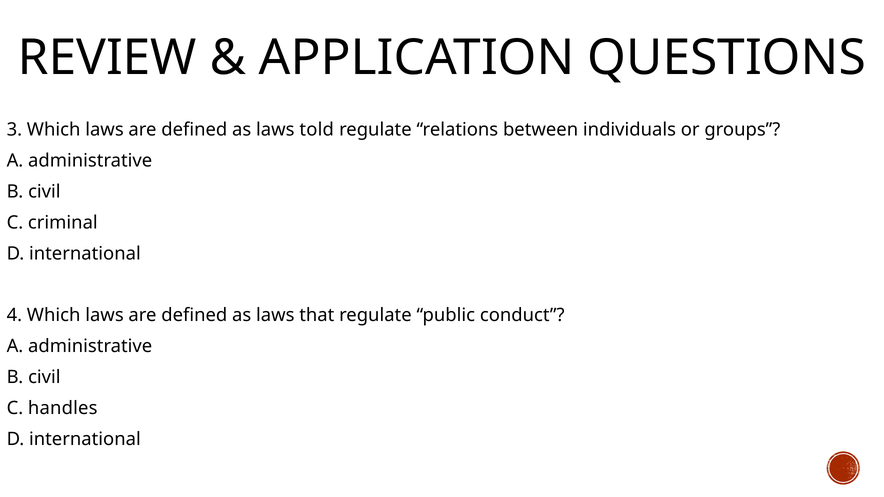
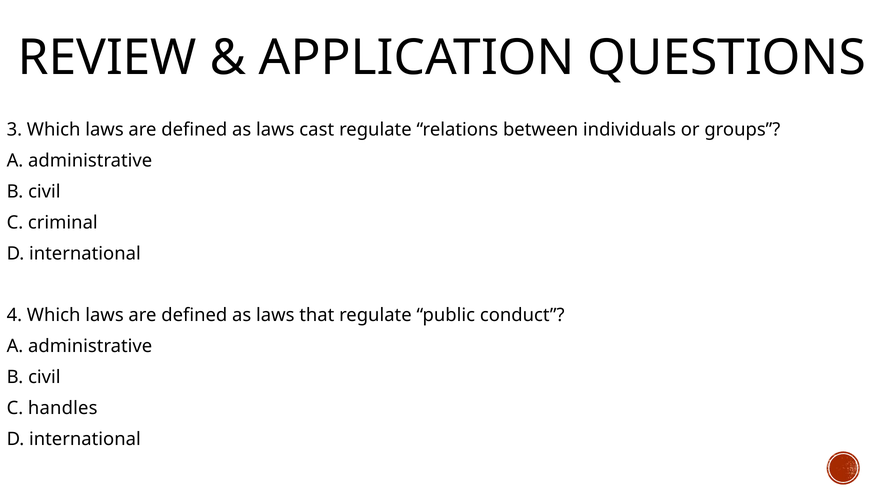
told: told -> cast (317, 130)
